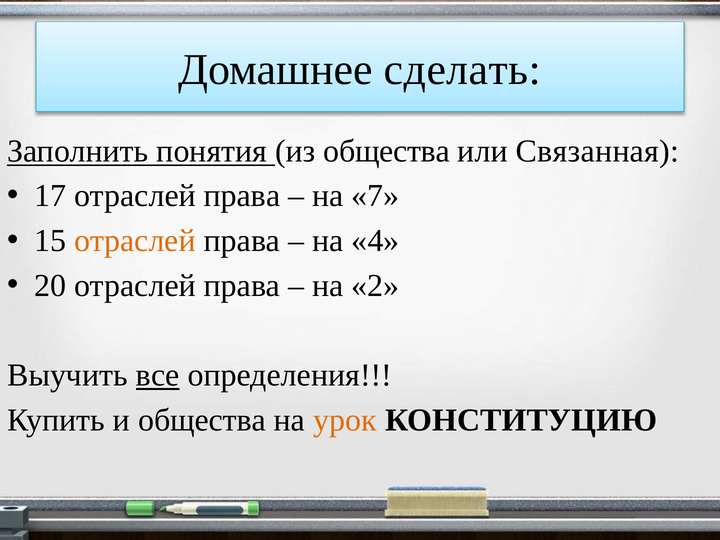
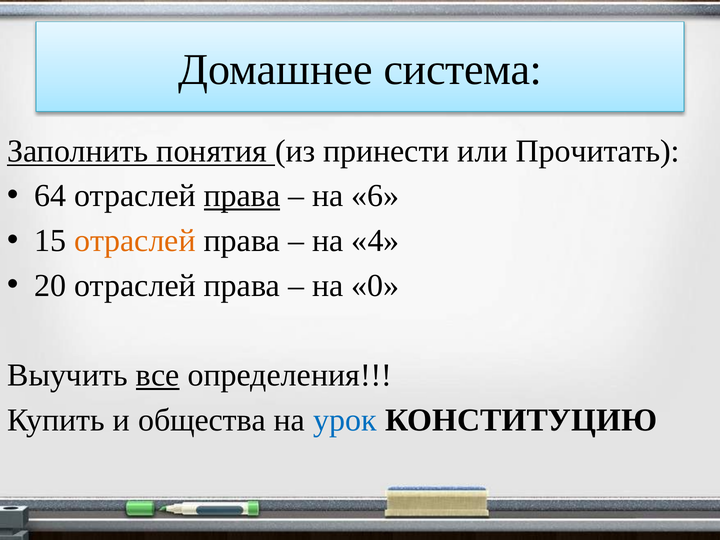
сделать: сделать -> система (463, 70)
из общества: общества -> принести (386, 151)
Связанная: Связанная -> Прочитать (598, 151)
17: 17 -> 64 (50, 196)
права underline: none -> present (242, 196)
7: 7 -> 6 (375, 196)
2: 2 -> 0 (375, 286)
урок colour: orange -> blue (345, 420)
